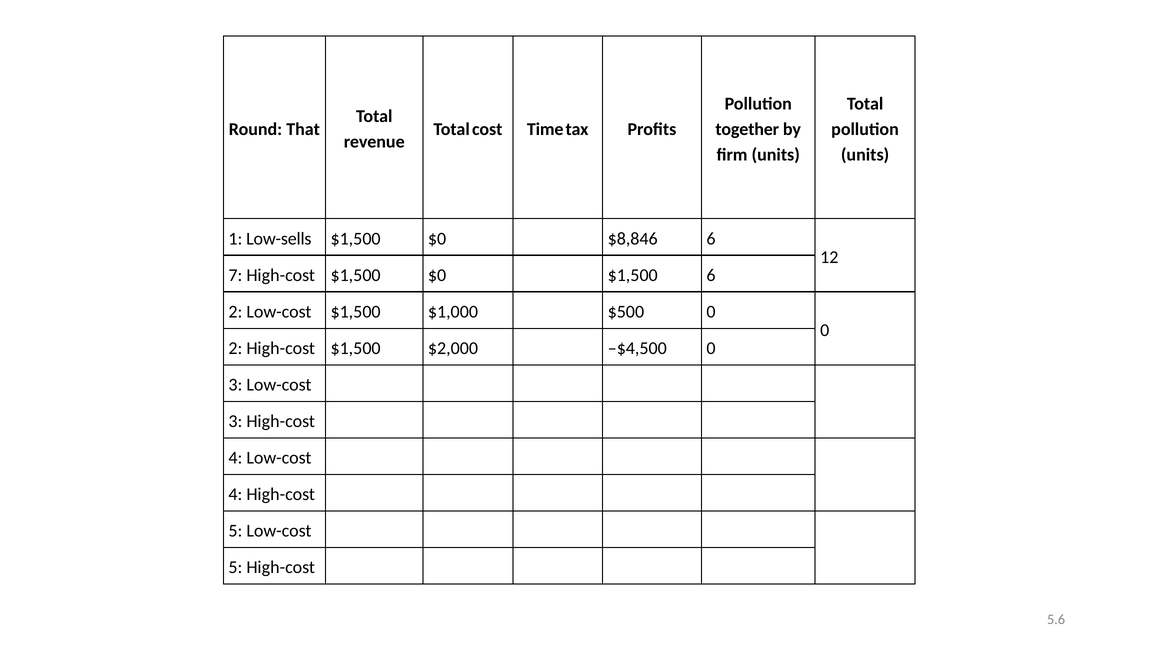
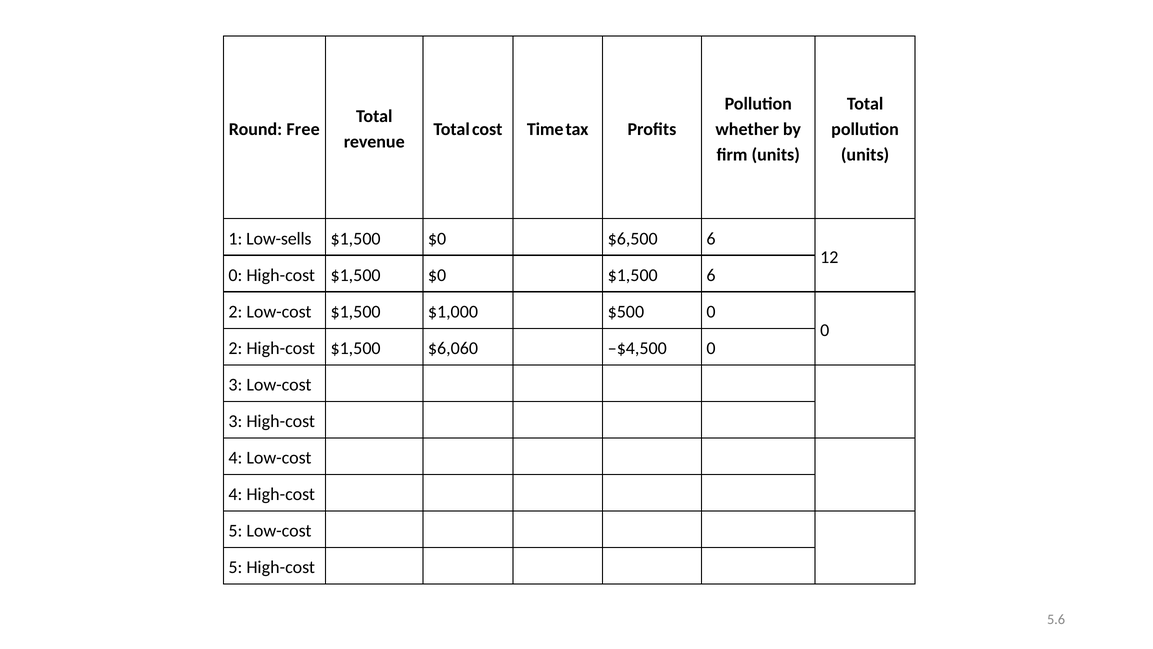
That: That -> Free (303, 129)
together: together -> whether (747, 129)
$8,846: $8,846 -> $6,500 (633, 239)
7: 7 -> 0 (235, 275)
$2,000: $2,000 -> $6,060 (453, 348)
